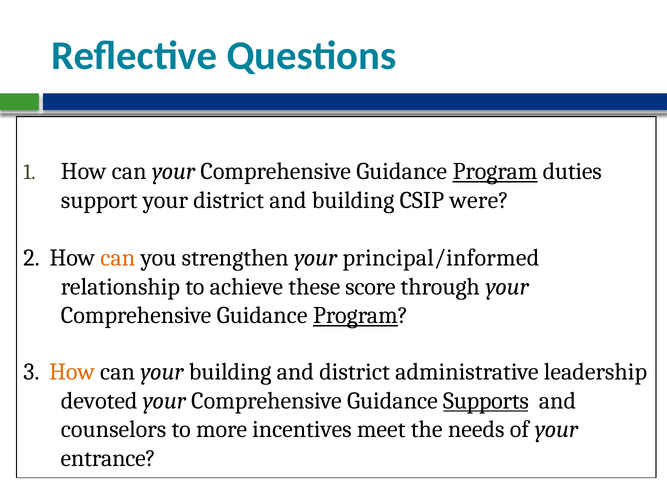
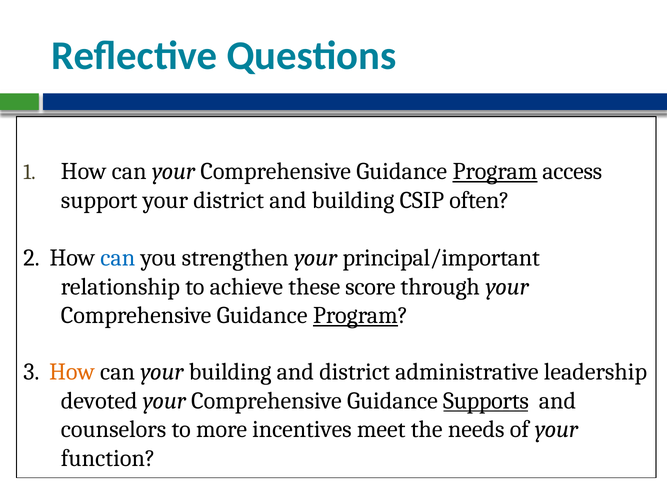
duties: duties -> access (572, 172)
were: were -> often (479, 200)
can colour: orange -> blue (118, 258)
principal/informed: principal/informed -> principal/important (441, 258)
entrance: entrance -> function (108, 459)
